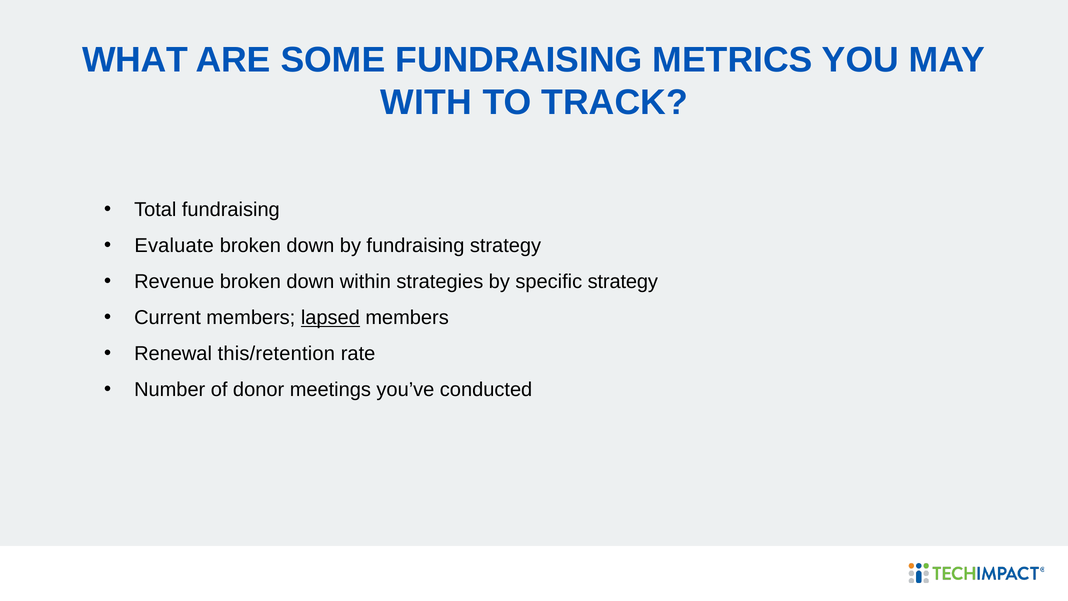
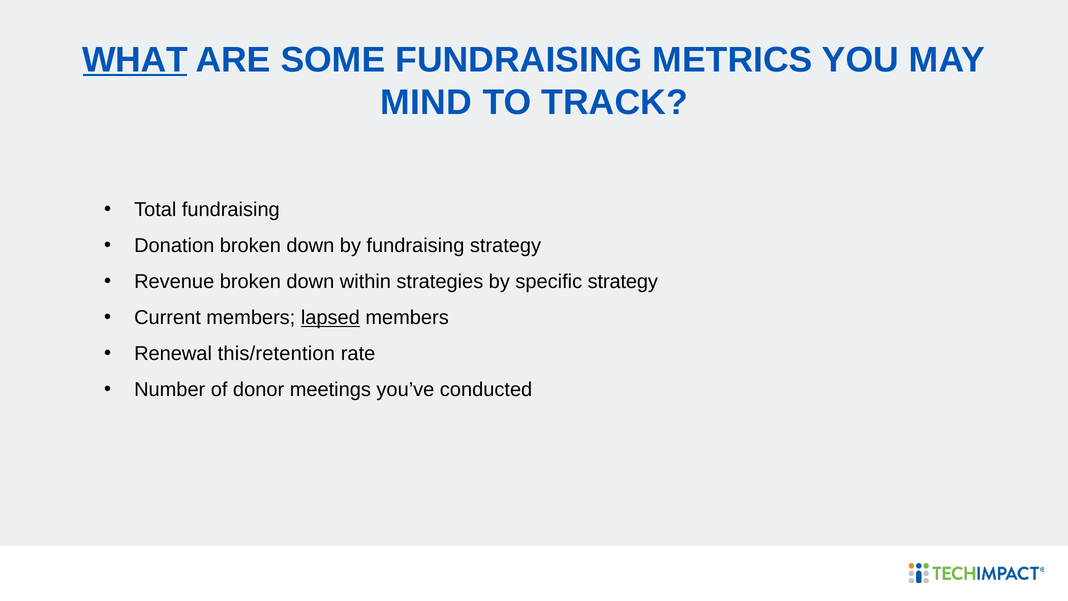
WHAT underline: none -> present (135, 60)
WITH: WITH -> MIND (426, 103)
Evaluate: Evaluate -> Donation (174, 246)
